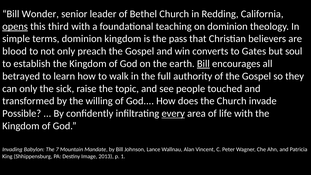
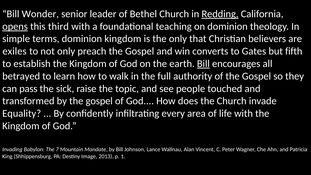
Redding underline: none -> present (220, 14)
the pass: pass -> only (178, 39)
blood: blood -> exiles (15, 51)
soul: soul -> fifth (294, 51)
can only: only -> pass (28, 89)
by the willing: willing -> gospel (99, 101)
Possible: Possible -> Equality (22, 113)
every underline: present -> none (173, 113)
